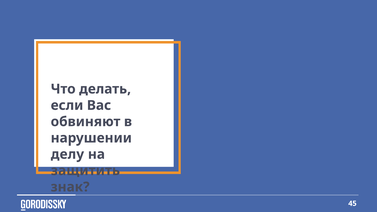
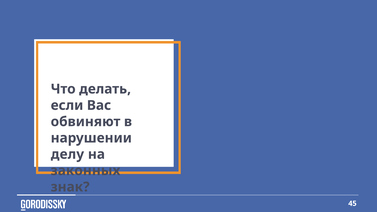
защитить: защитить -> законных (86, 171)
